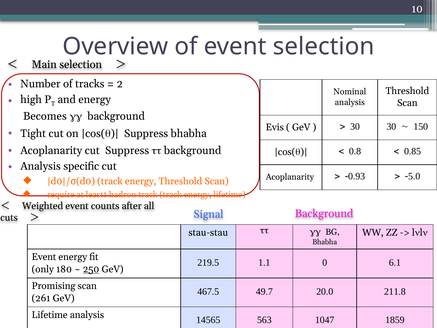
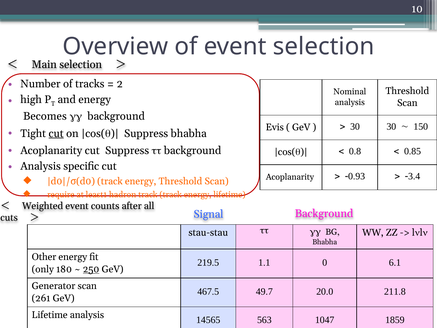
cut underline: none -> present (56, 133)
-5.0: -5.0 -> -3.4 (413, 176)
Event: Event -> Other (44, 257)
Promising: Promising -> Generator (54, 286)
